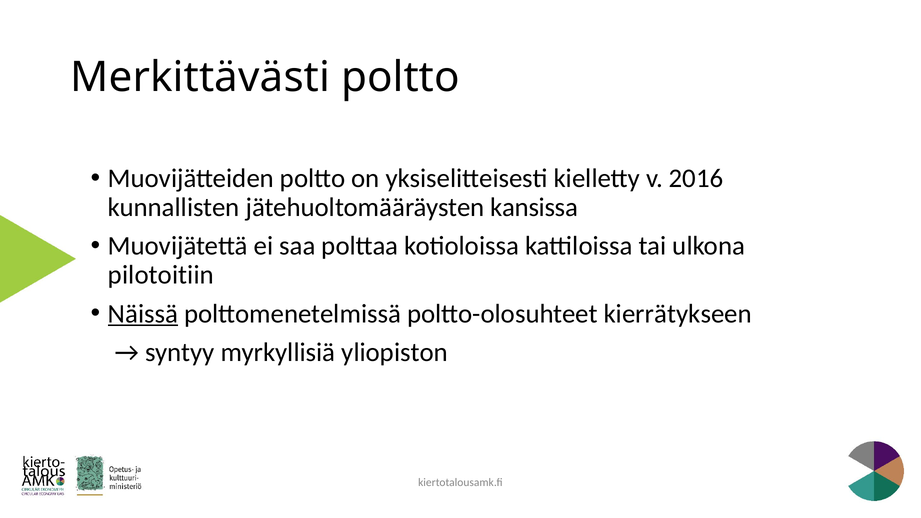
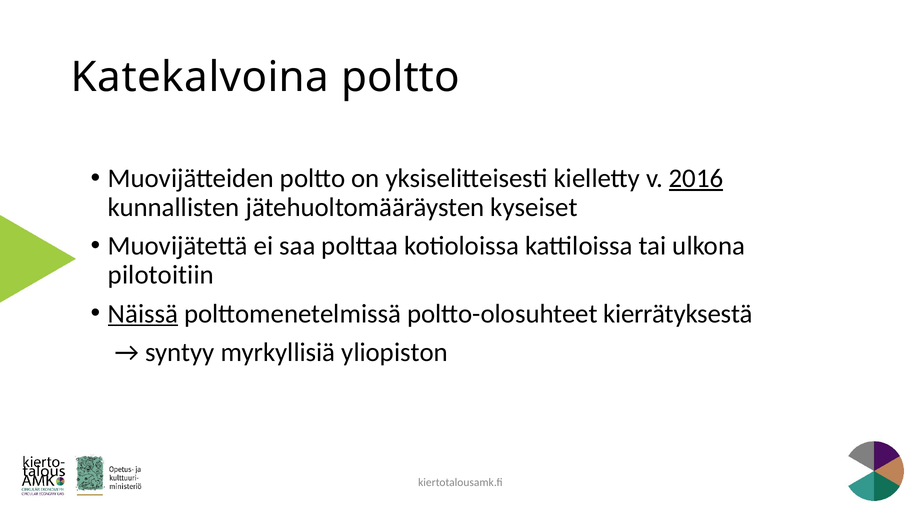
Merkittävästi: Merkittävästi -> Katekalvoina (200, 77)
2016 underline: none -> present (696, 178)
kansissa: kansissa -> kyseiset (534, 207)
kierrätykseen: kierrätykseen -> kierrätyksestä (678, 314)
